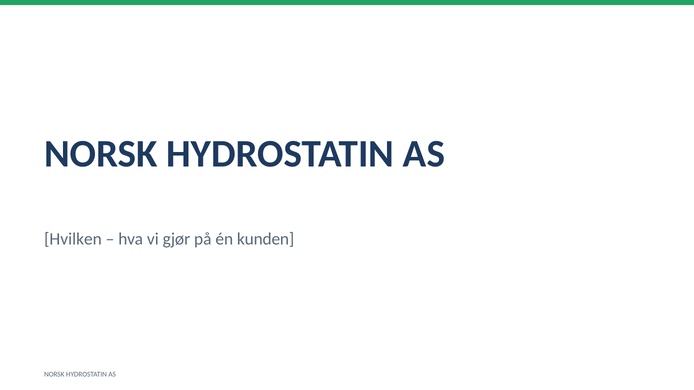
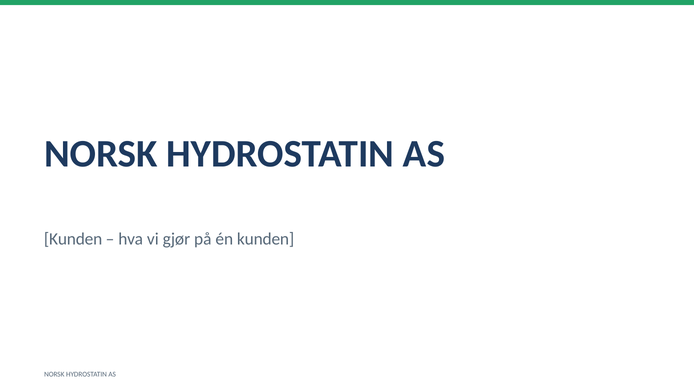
Hvilken: Hvilken -> Kunden (73, 239)
